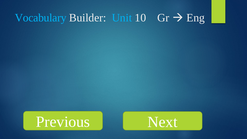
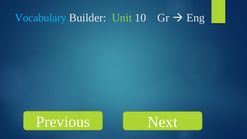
Unit colour: light blue -> light green (122, 18)
